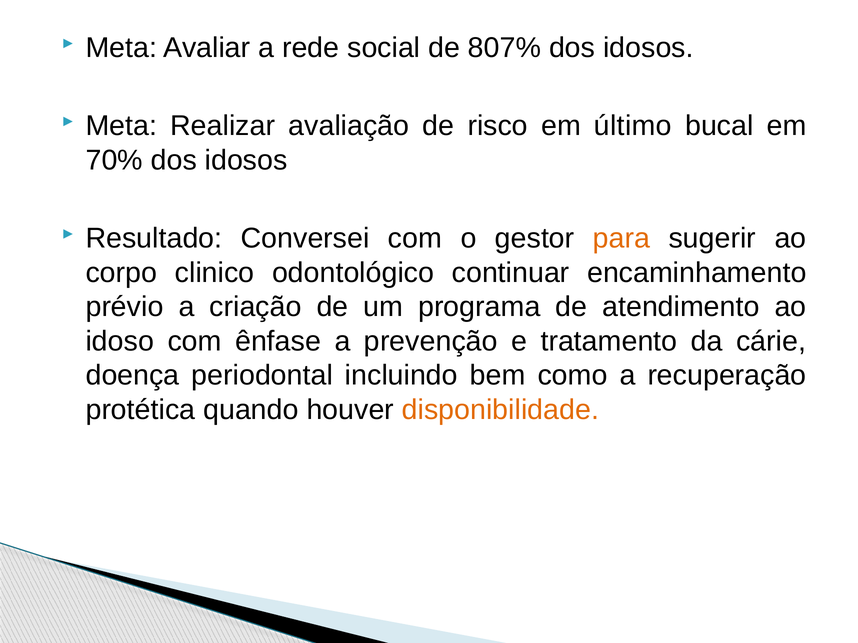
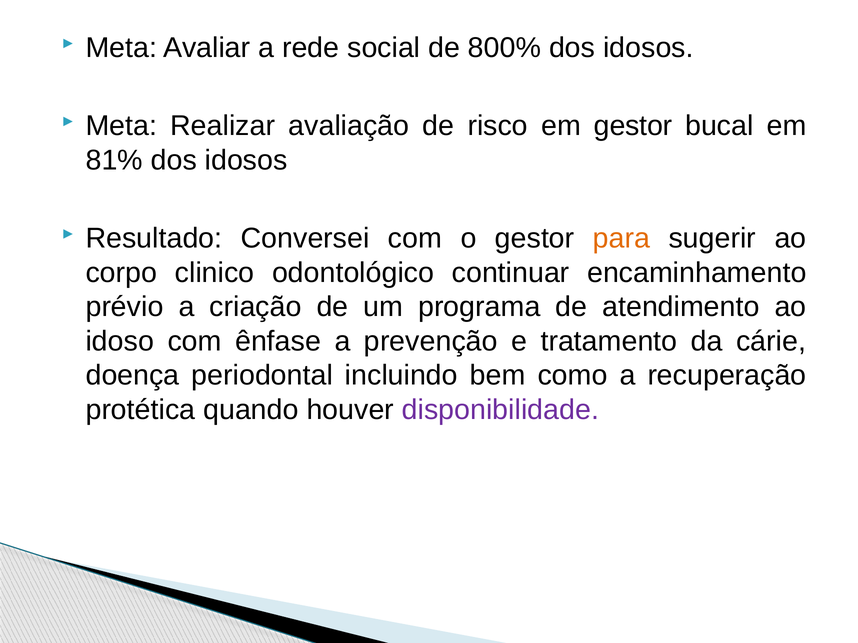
807%: 807% -> 800% (505, 48)
em último: último -> gestor (633, 126)
70%: 70% -> 81% (114, 160)
disponibilidade colour: orange -> purple (500, 410)
